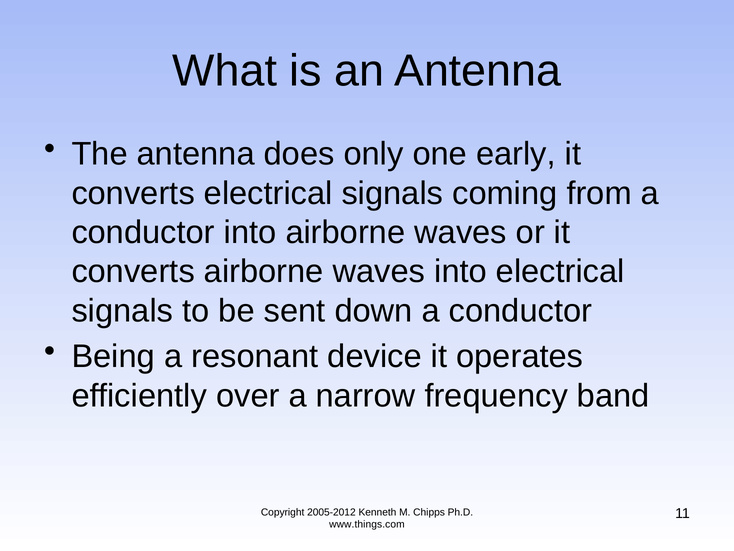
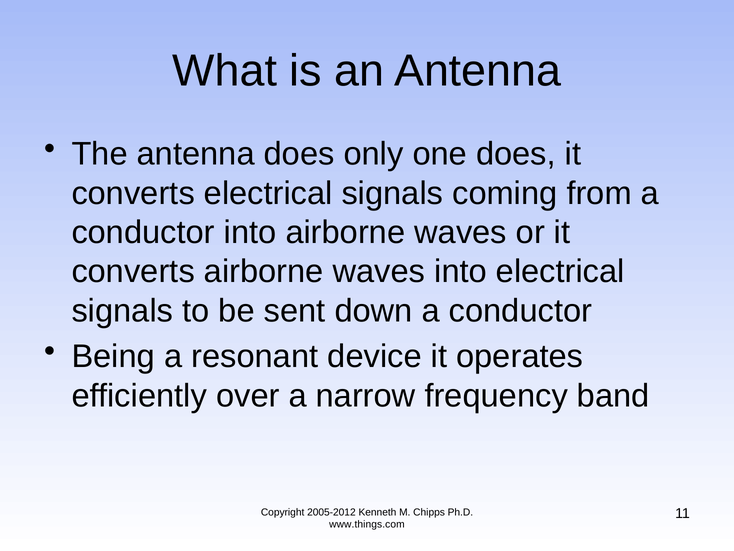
one early: early -> does (516, 154)
